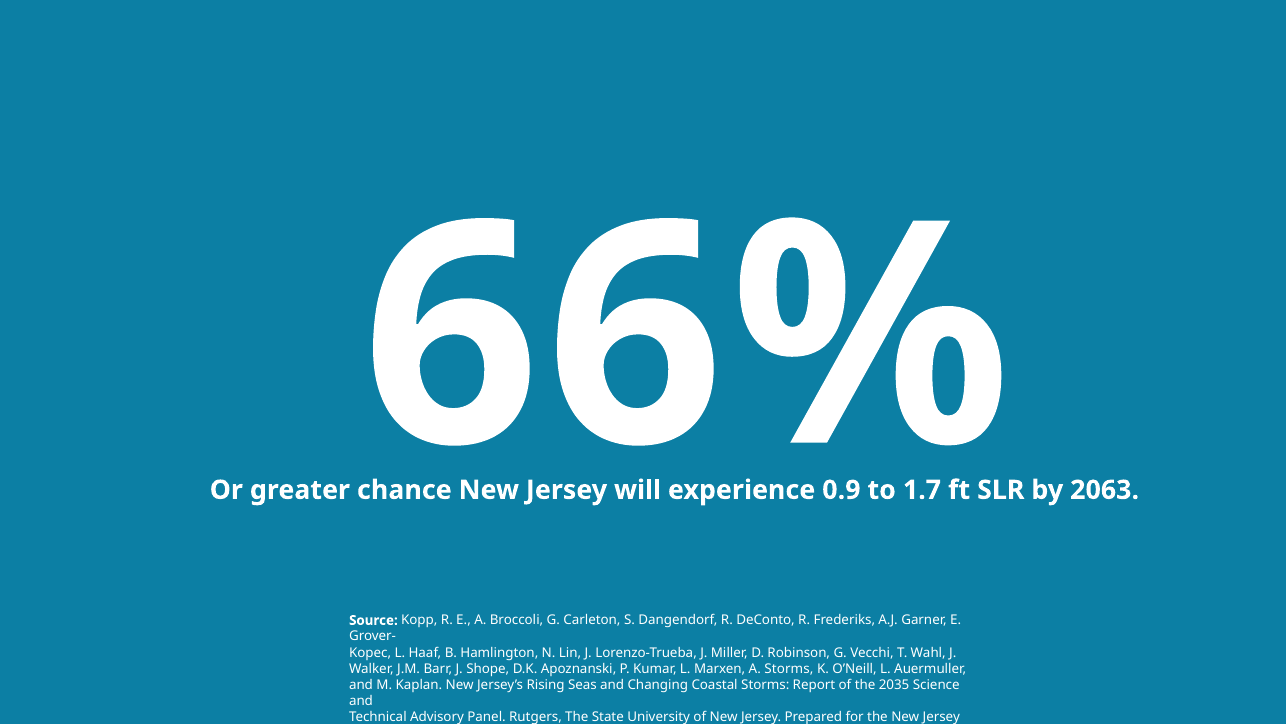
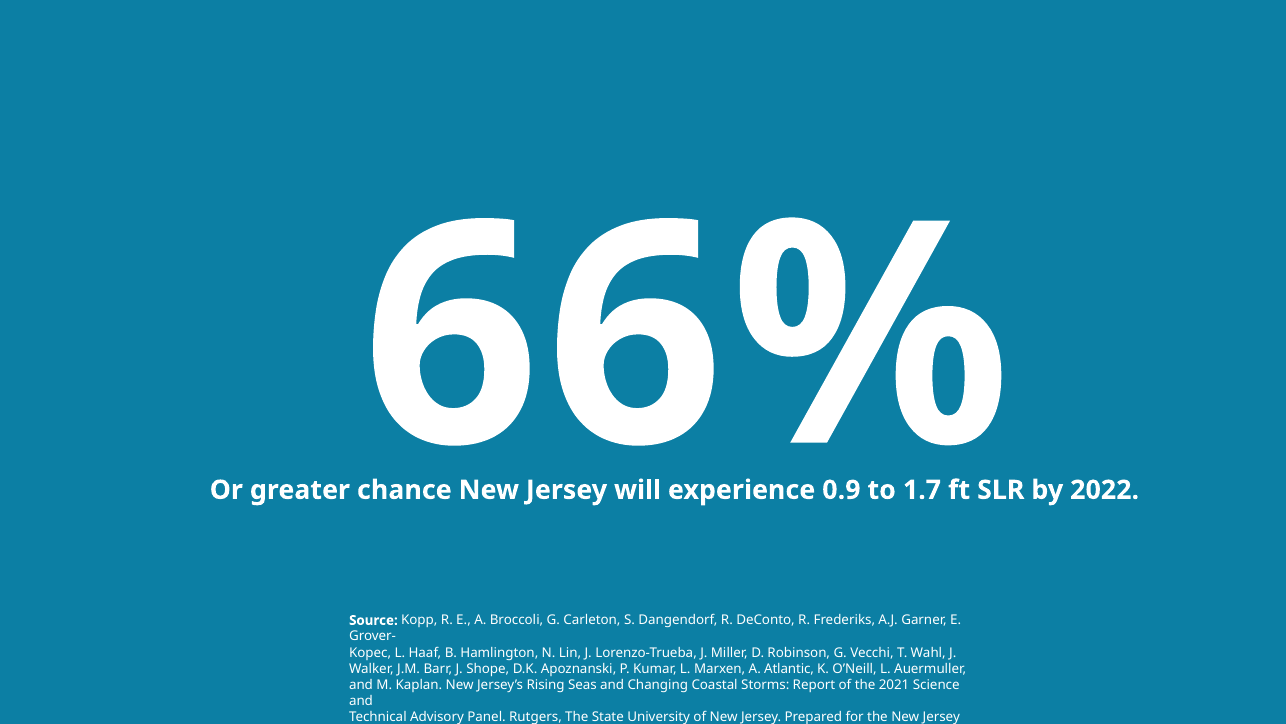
2063: 2063 -> 2022 (1105, 490)
A Storms: Storms -> Atlantic (789, 668)
2035: 2035 -> 2021 (894, 684)
